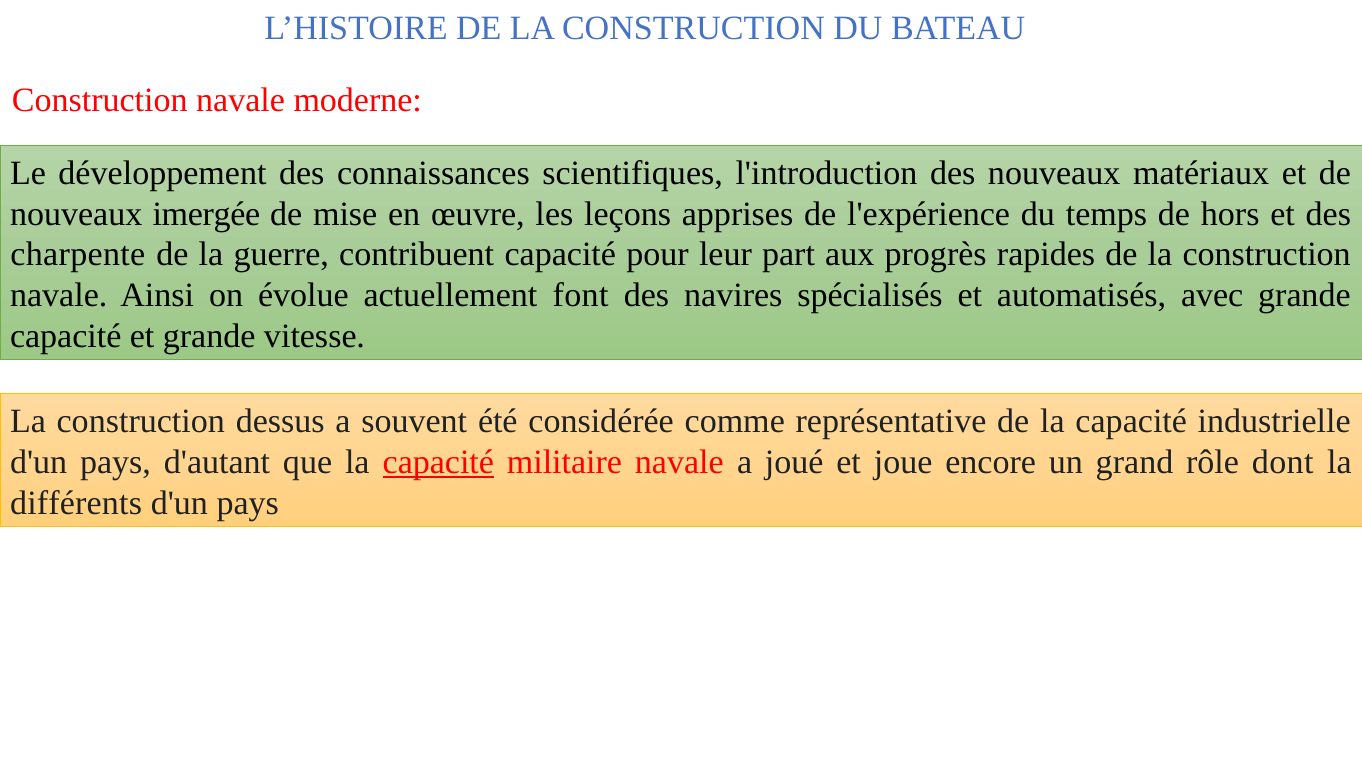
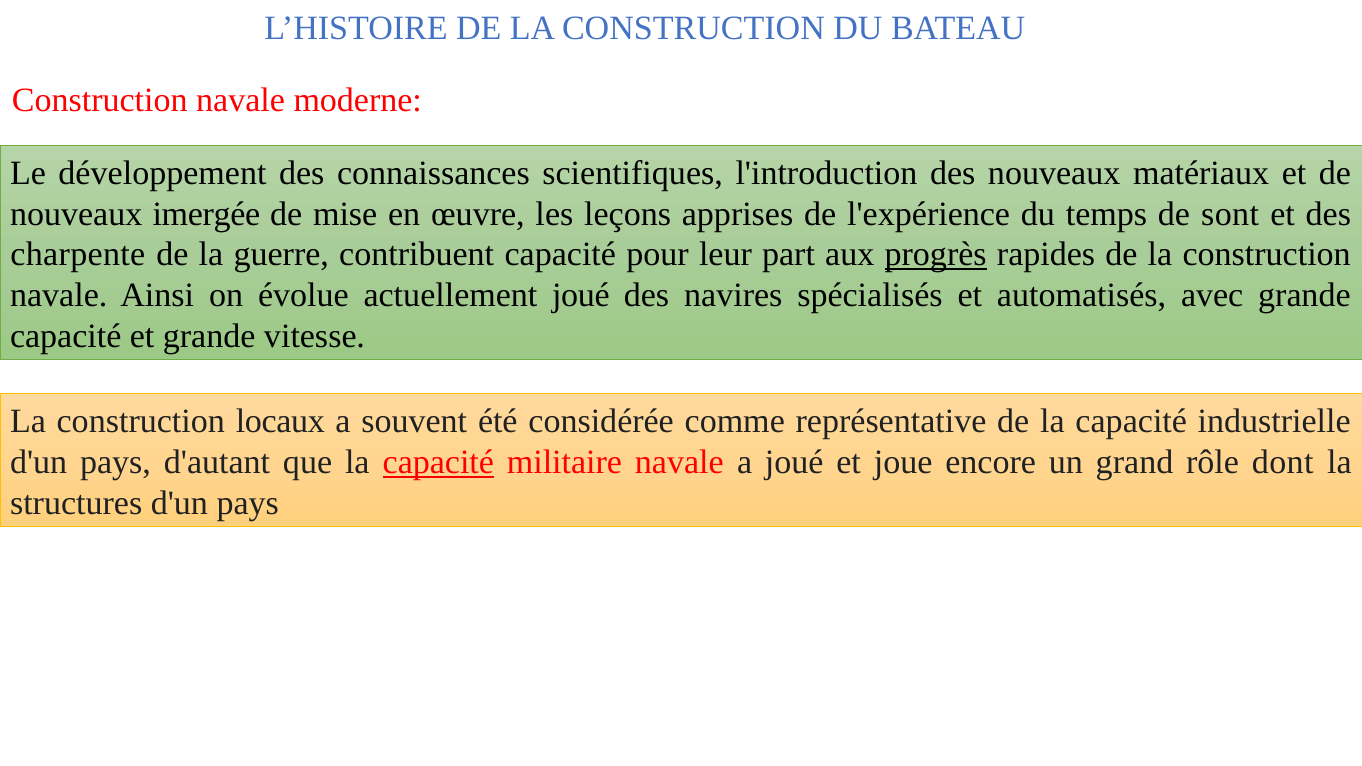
hors: hors -> sont (1230, 214)
progrès underline: none -> present (936, 255)
actuellement font: font -> joué (581, 296)
dessus: dessus -> locaux (280, 422)
différents: différents -> structures (76, 503)
